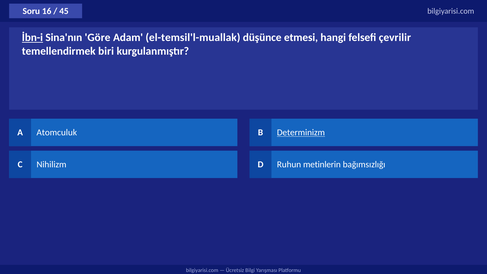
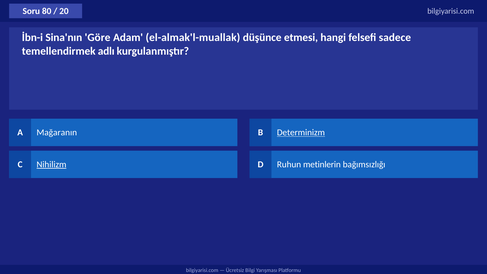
16: 16 -> 80 (47, 11)
45: 45 -> 20 (64, 11)
İbn-i underline: present -> none (32, 37)
el-temsil'l-muallak: el-temsil'l-muallak -> el-almak'l-muallak (193, 37)
çevrilir: çevrilir -> sadece (395, 37)
biri: biri -> adlı (106, 51)
Atomculuk: Atomculuk -> Mağaranın (57, 133)
Nihilizm underline: none -> present (51, 164)
